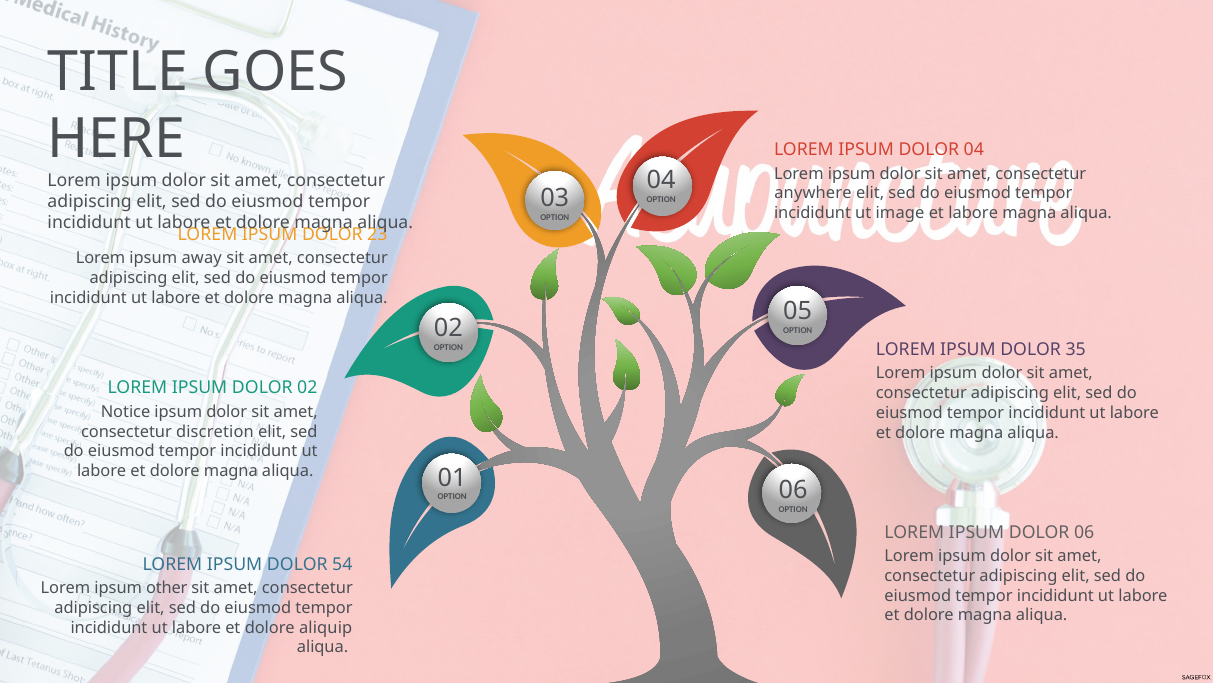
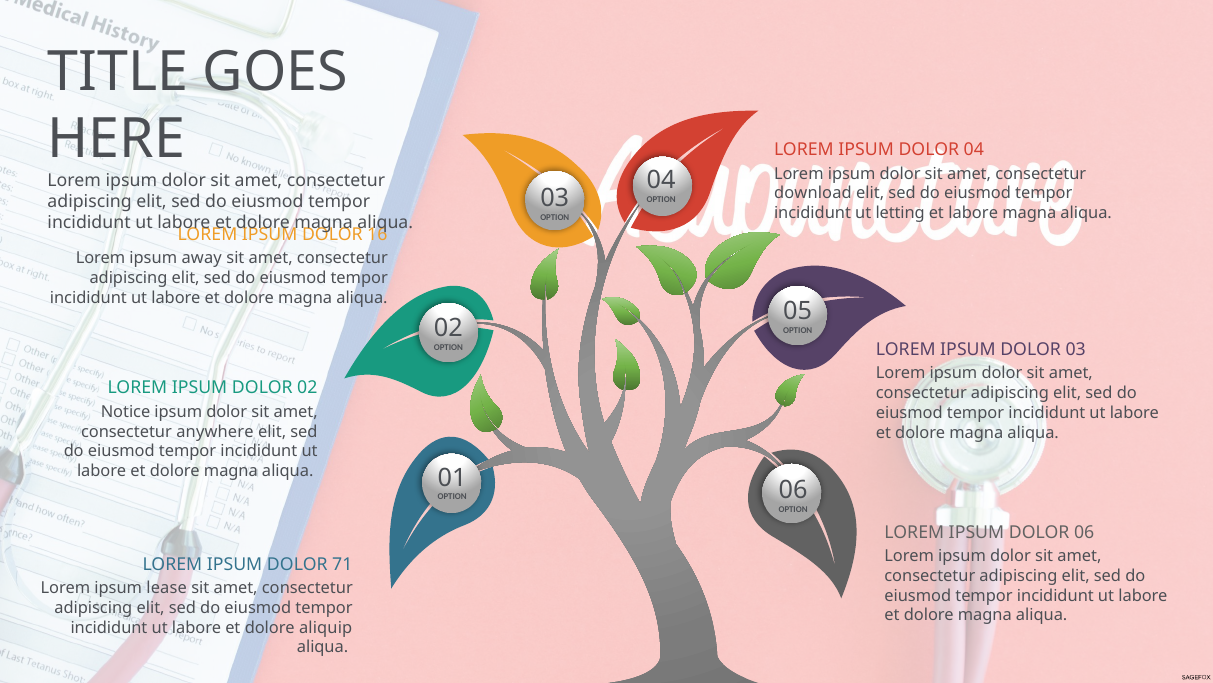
anywhere: anywhere -> download (813, 193)
image: image -> letting (900, 213)
23: 23 -> 16 (377, 234)
DOLOR 35: 35 -> 03 (1076, 349)
discretion: discretion -> anywhere (215, 431)
54: 54 -> 71 (342, 564)
other: other -> lease (167, 588)
